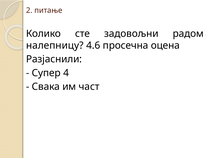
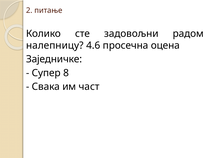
Разјаснили: Разјаснили -> Заједничке (54, 59)
4: 4 -> 8 (66, 73)
